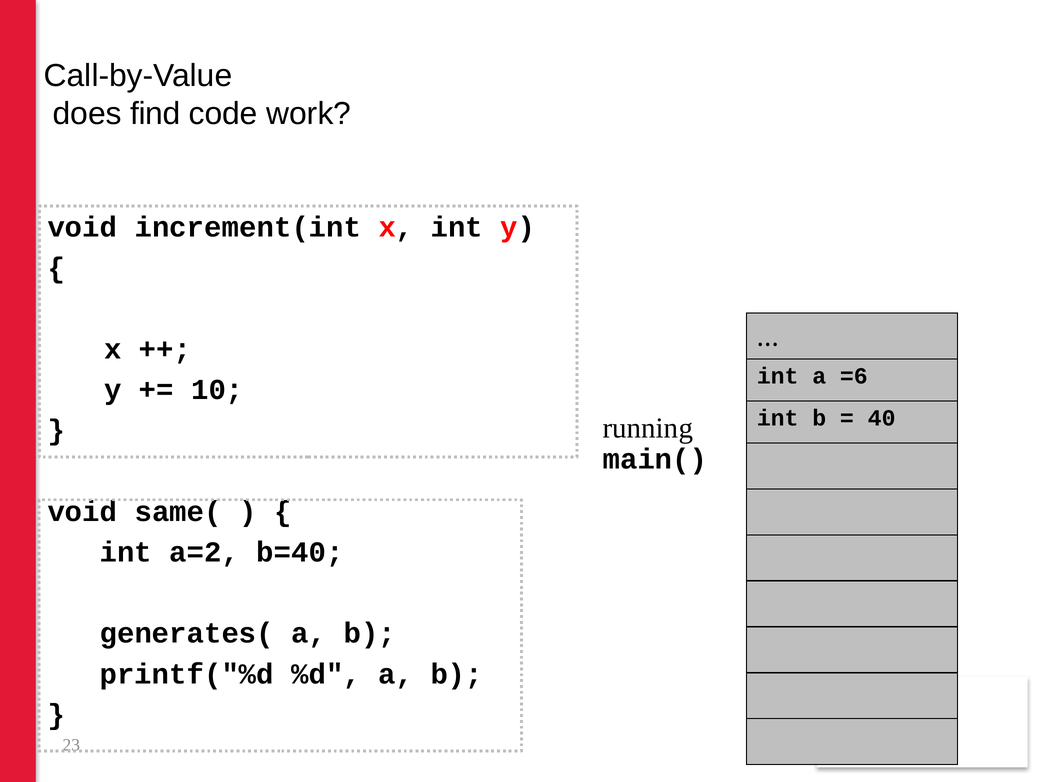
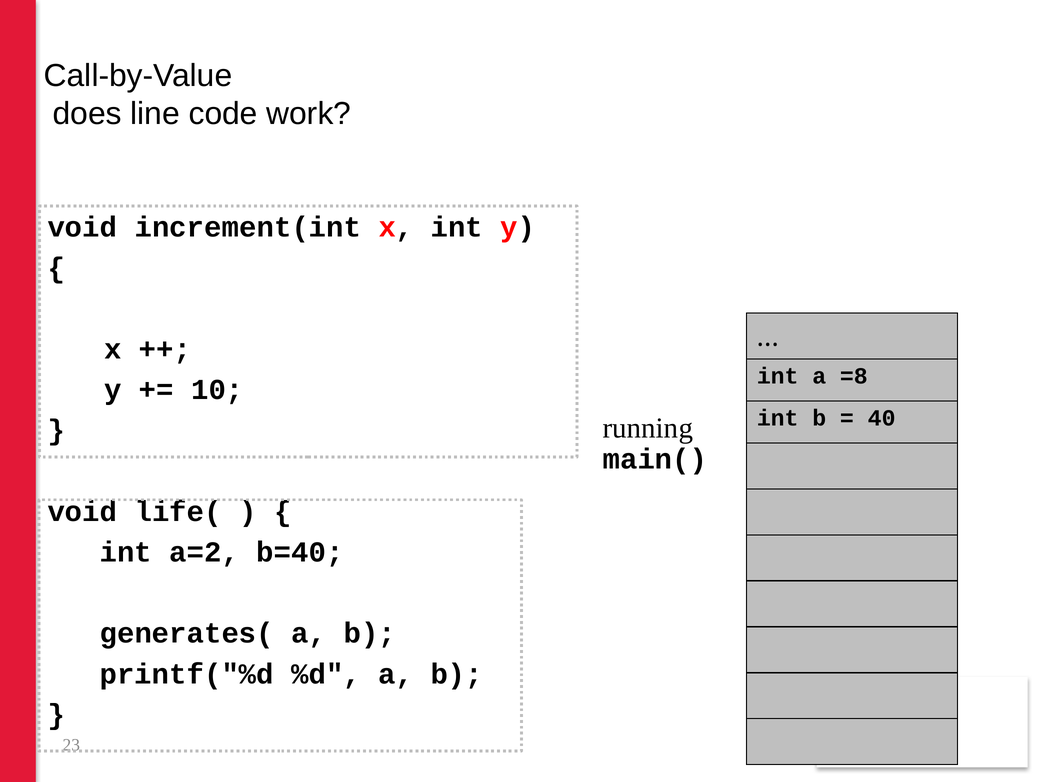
find: find -> line (155, 114)
=6: =6 -> =8 (854, 376)
same(: same( -> life( (178, 512)
